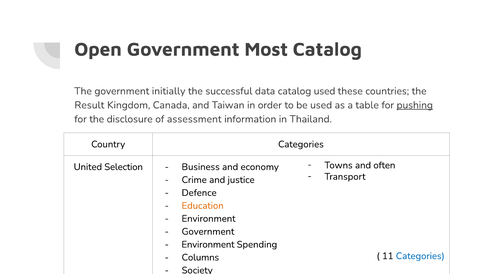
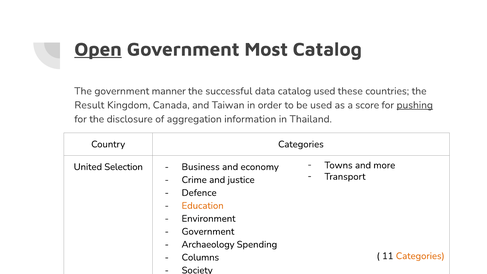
Open underline: none -> present (98, 49)
initially: initially -> manner (169, 91)
table: table -> score (367, 105)
assessment: assessment -> aggregation (194, 119)
often: often -> more (384, 165)
Environment: Environment -> Archaeology (208, 244)
Categories colour: blue -> orange (420, 256)
